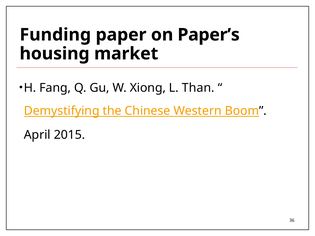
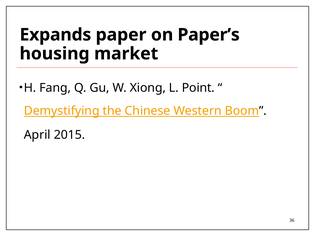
Funding: Funding -> Expands (55, 35)
Than: Than -> Point (198, 88)
